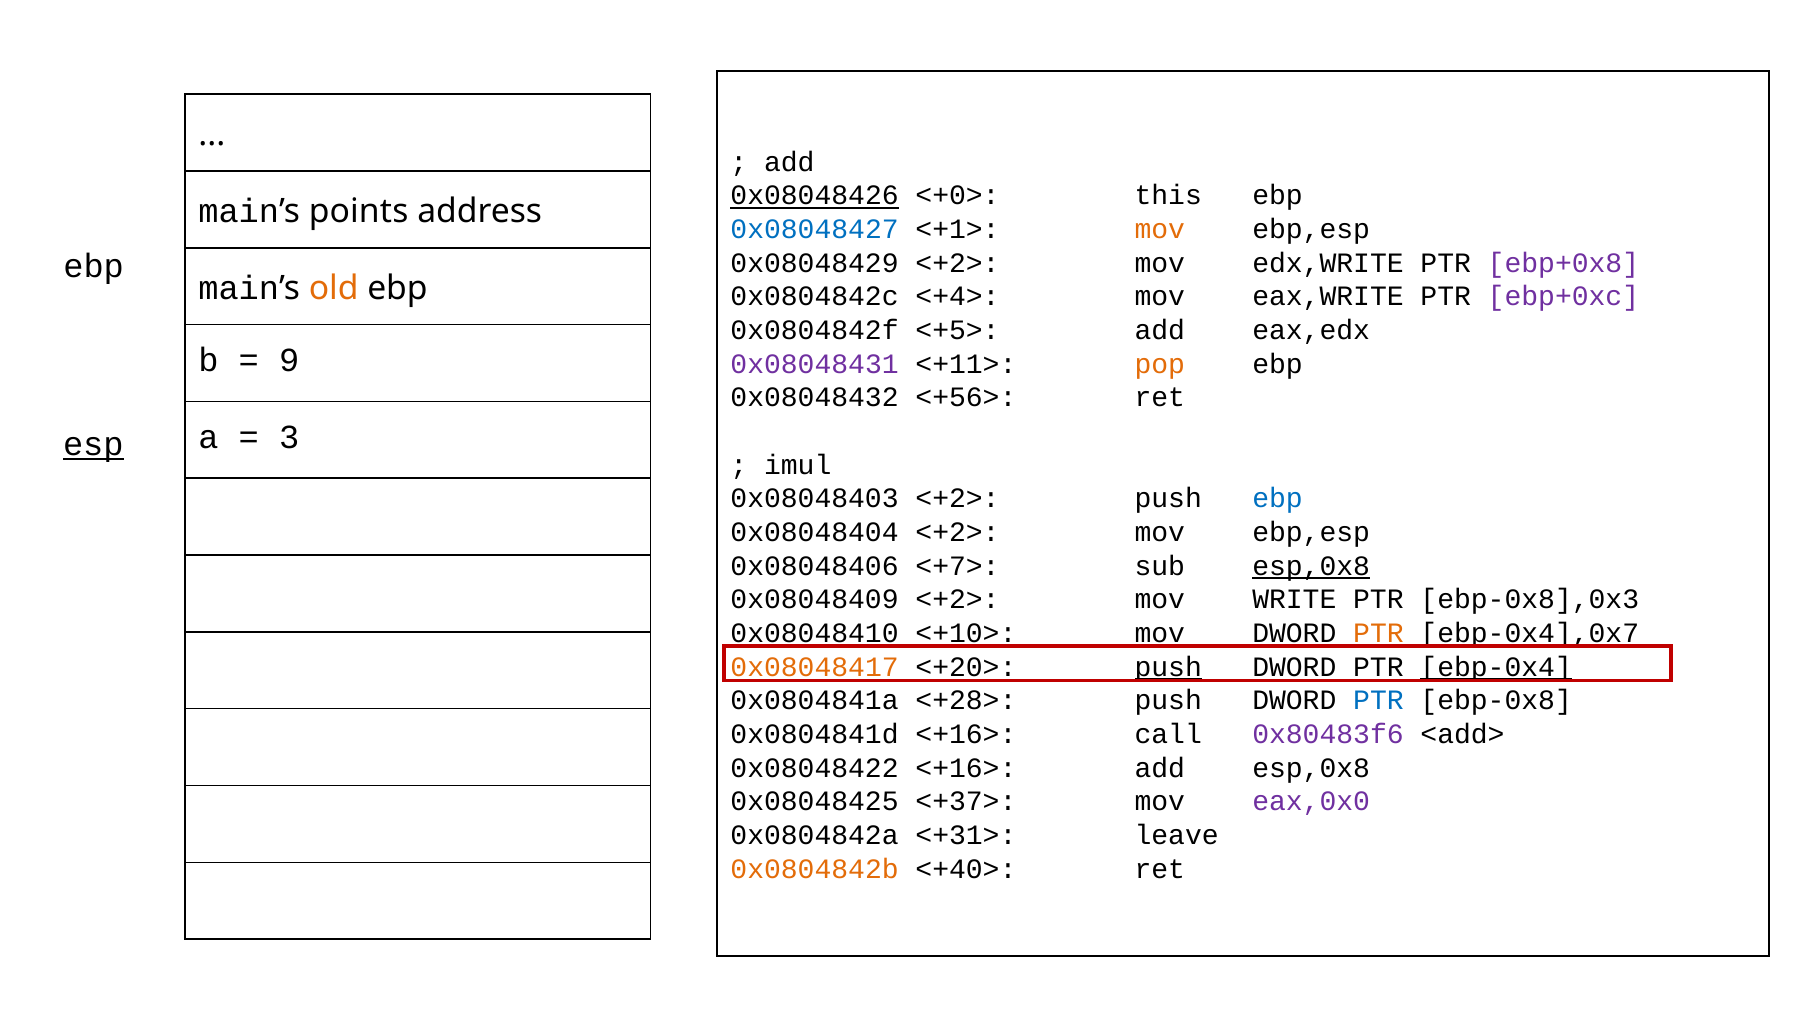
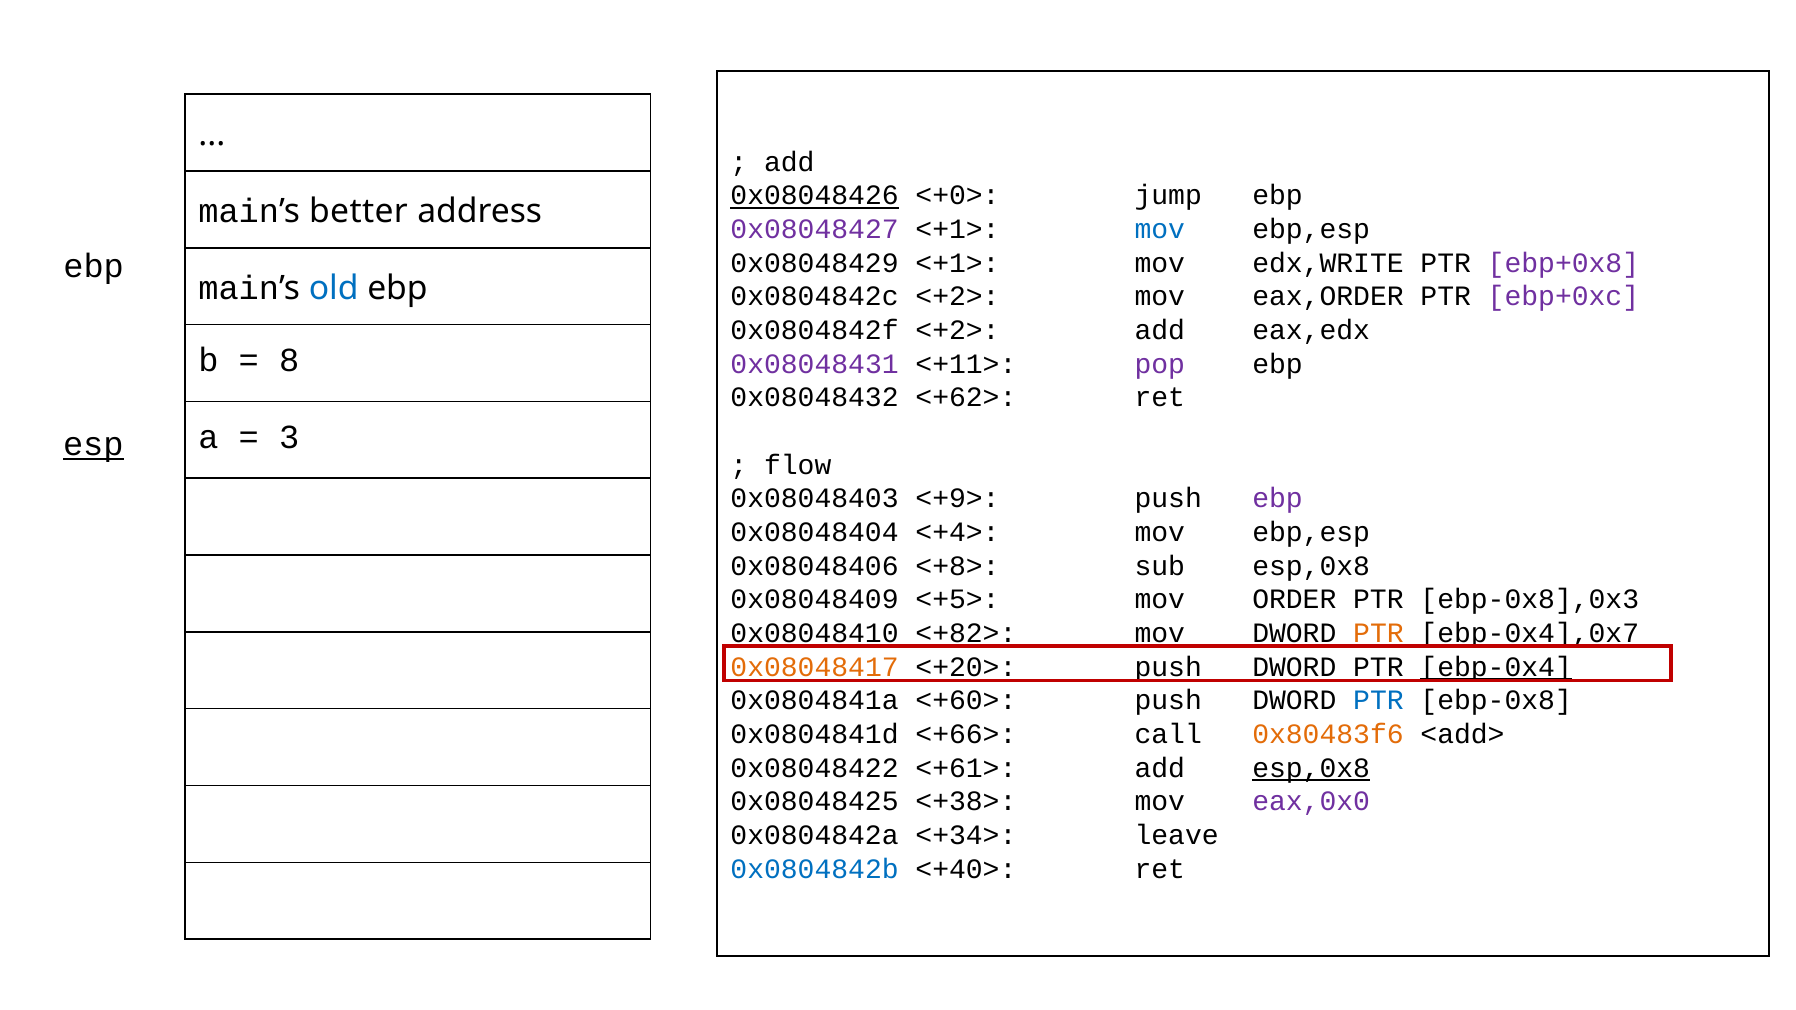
this: this -> jump (1168, 196)
points: points -> better (358, 211)
0x08048427 colour: blue -> purple (815, 229)
mov colour: orange -> blue (1160, 229)
0x08048429 <+2>: <+2> -> <+1> (958, 263)
old colour: orange -> blue (334, 288)
0x0804842c <+4>: <+4> -> <+2> (958, 297)
eax,WRITE: eax,WRITE -> eax,ORDER (1328, 297)
0x0804842f <+5>: <+5> -> <+2> (958, 330)
9: 9 -> 8 (289, 361)
pop colour: orange -> purple (1160, 364)
<+56>: <+56> -> <+62> (966, 398)
imul: imul -> flow (798, 465)
0x08048403 <+2>: <+2> -> <+9> (958, 499)
ebp colour: blue -> purple (1278, 499)
0x08048404 <+2>: <+2> -> <+4> (958, 533)
<+7>: <+7> -> <+8> (958, 566)
esp,0x8 underline: present -> none (1311, 566)
0x08048409 <+2>: <+2> -> <+5> (958, 600)
WRITE: WRITE -> ORDER (1294, 600)
<+10>: <+10> -> <+82> (966, 634)
push underline: present -> none (1168, 667)
<+28>: <+28> -> <+60> (966, 701)
0x0804841d <+16>: <+16> -> <+66> (966, 735)
0x80483f6 colour: purple -> orange (1328, 735)
0x08048422 <+16>: <+16> -> <+61> (966, 768)
esp,0x8 underline: none -> present (1311, 768)
<+37>: <+37> -> <+38> (966, 802)
<+31>: <+31> -> <+34> (966, 836)
0x0804842b colour: orange -> blue (815, 869)
